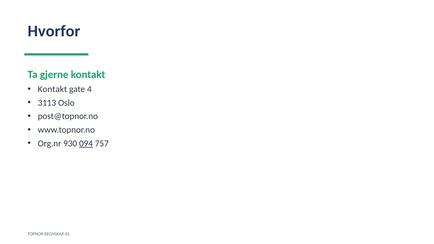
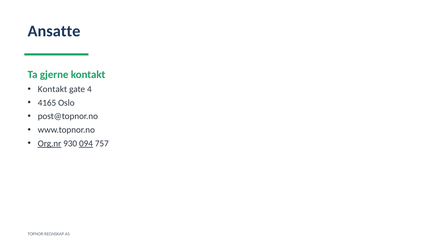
Hvorfor: Hvorfor -> Ansatte (54, 31)
3113: 3113 -> 4165 (47, 103)
Org.nr underline: none -> present (50, 144)
